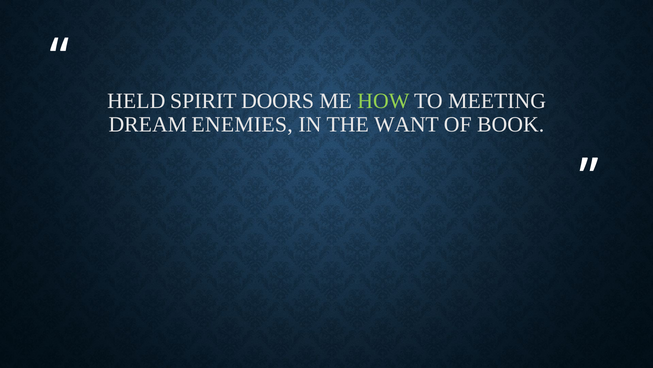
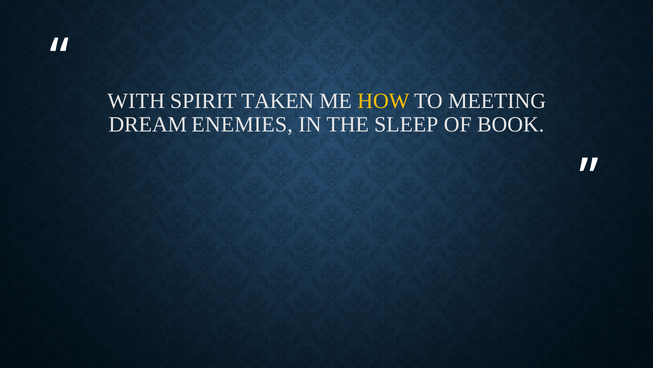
HELD: HELD -> WITH (136, 101)
DOORS: DOORS -> TAKEN (278, 101)
HOW colour: light green -> yellow (383, 101)
WANT: WANT -> SLEEP (406, 124)
